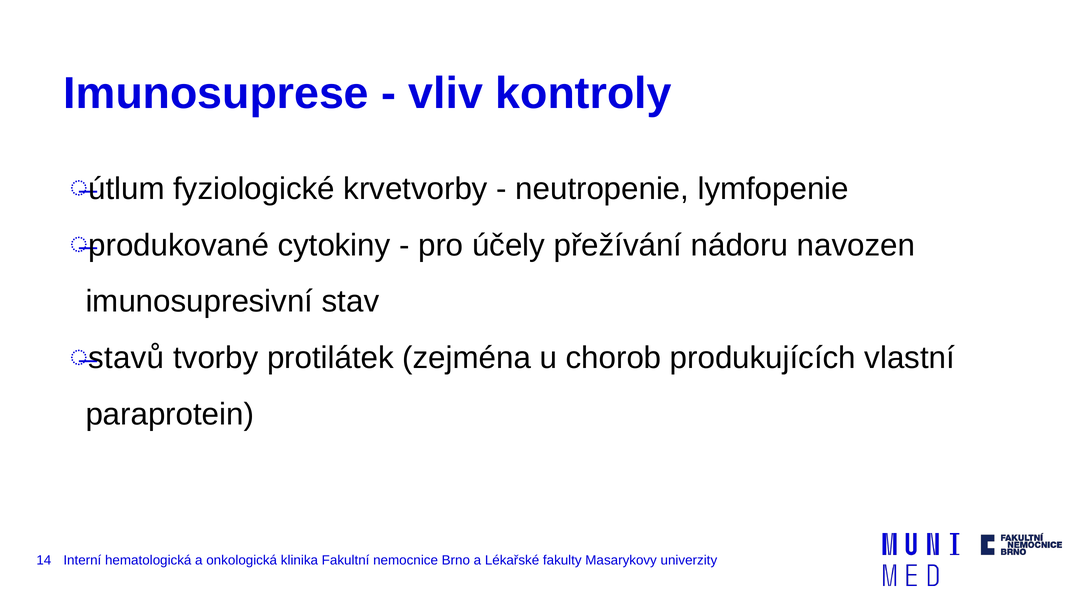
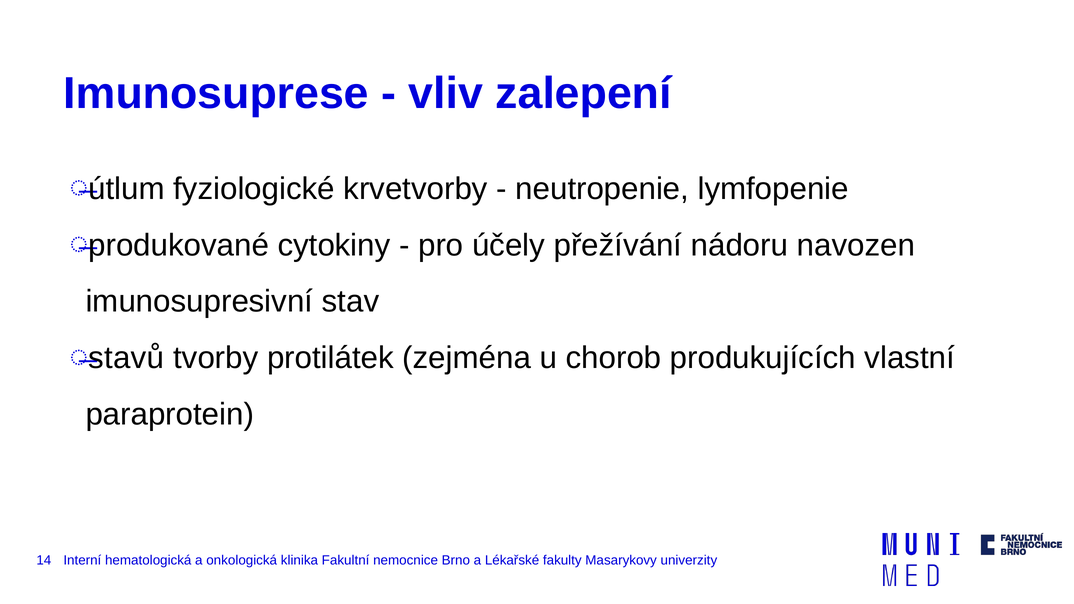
kontroly: kontroly -> zalepení (584, 93)
